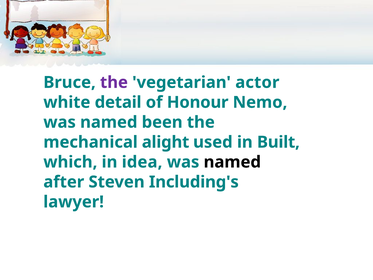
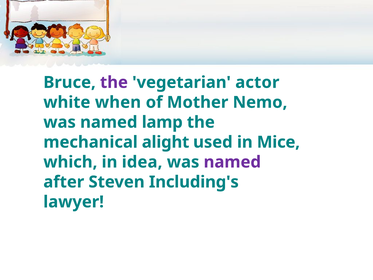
detail: detail -> when (118, 102)
Honour: Honour -> Mother (198, 102)
been: been -> lamp (162, 122)
Built: Built -> Mice (278, 142)
named colour: black -> purple (232, 162)
